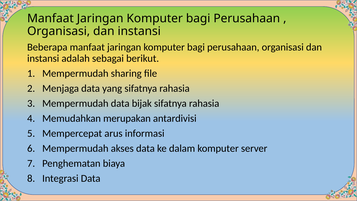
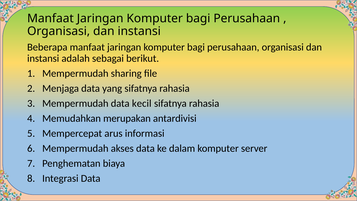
bijak: bijak -> kecil (142, 103)
